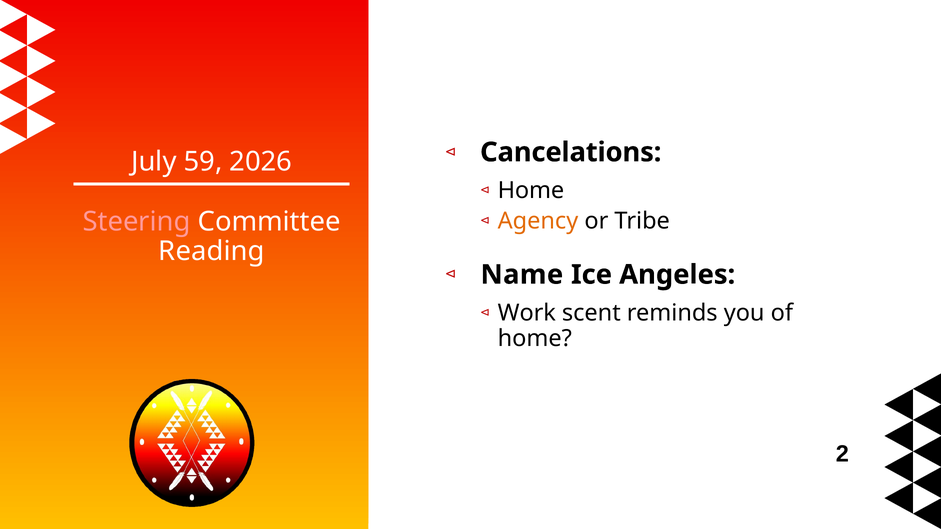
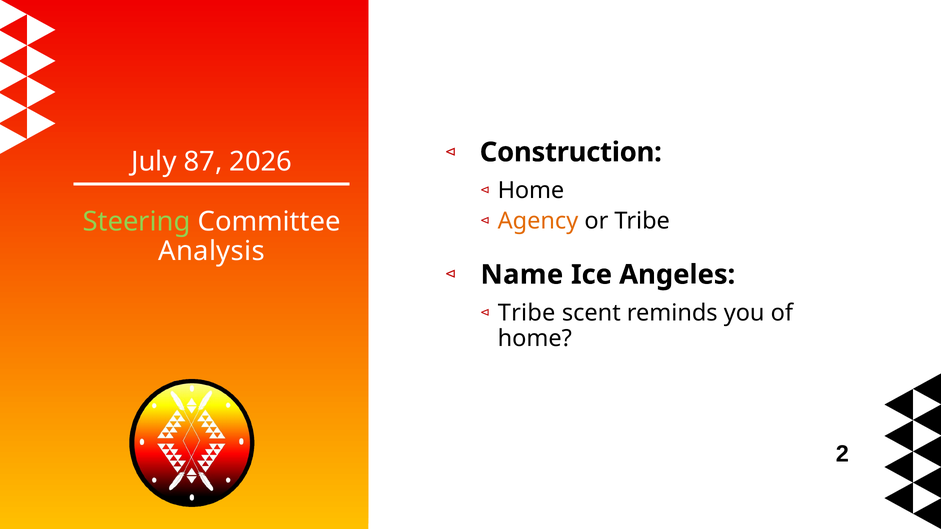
Cancelations: Cancelations -> Construction (571, 152)
59: 59 -> 87 (203, 162)
Steering colour: pink -> light green (137, 222)
Reading: Reading -> Analysis (212, 251)
Work: Work -> Tribe (527, 313)
